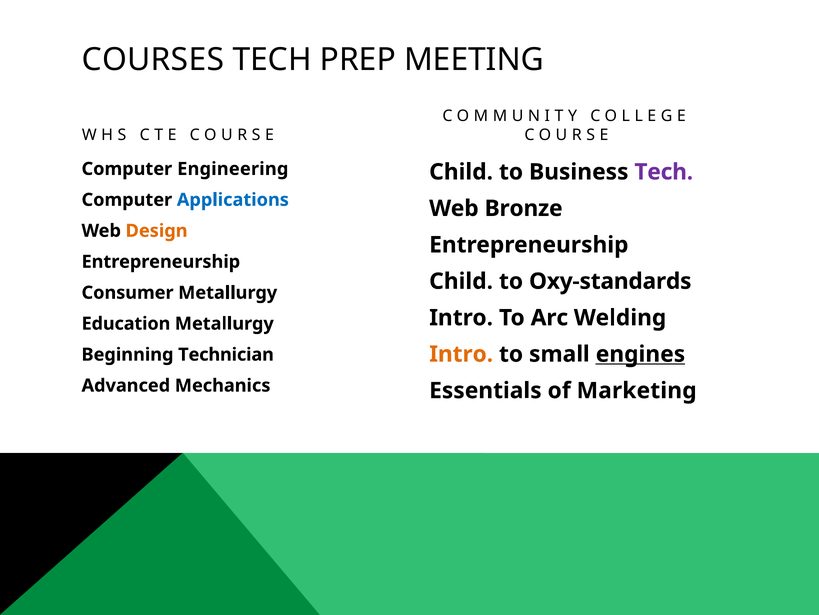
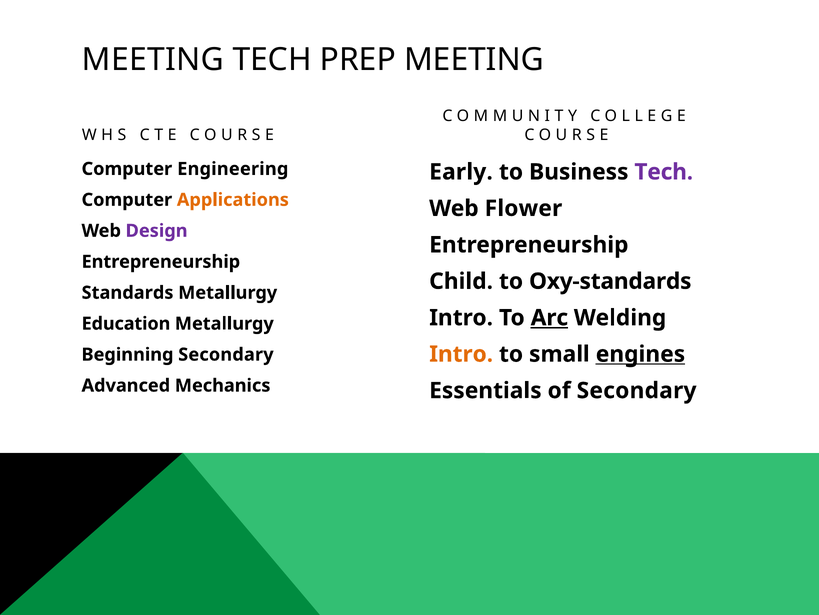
COURSES: COURSES -> MEETING (153, 60)
Child: Child -> Early (461, 172)
Applications colour: blue -> orange (233, 200)
Bronze: Bronze -> Flower (523, 208)
Design colour: orange -> purple (157, 231)
Consumer: Consumer -> Standards (128, 292)
Arc underline: none -> present (549, 317)
Beginning Technician: Technician -> Secondary (226, 354)
of Marketing: Marketing -> Secondary (637, 390)
